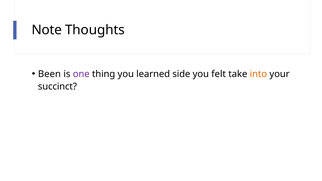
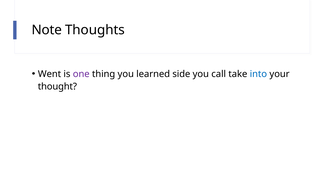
Been: Been -> Went (50, 74)
felt: felt -> call (219, 74)
into colour: orange -> blue (258, 74)
succinct: succinct -> thought (57, 86)
